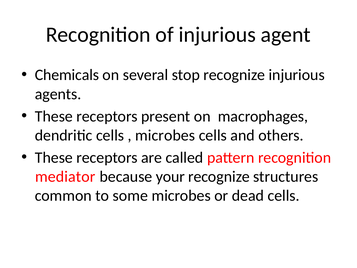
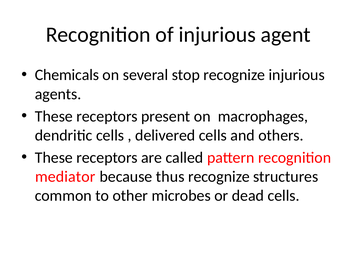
microbes: microbes -> delivered (165, 135)
your: your -> thus (170, 176)
some: some -> other (130, 196)
